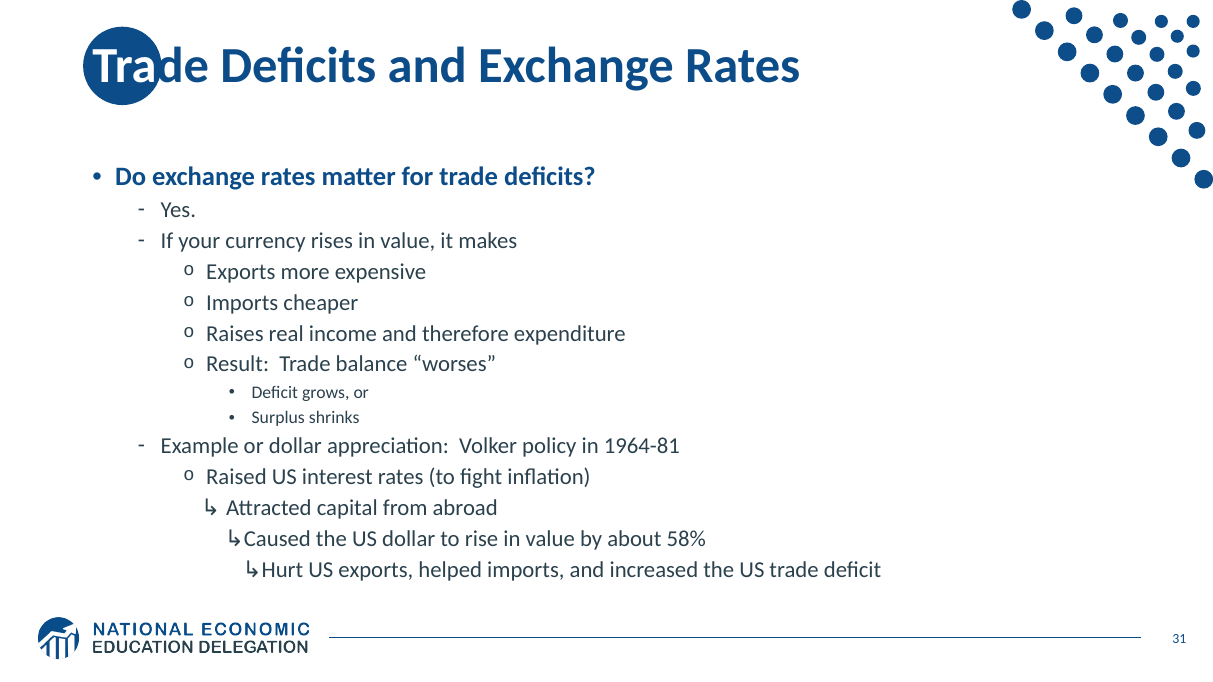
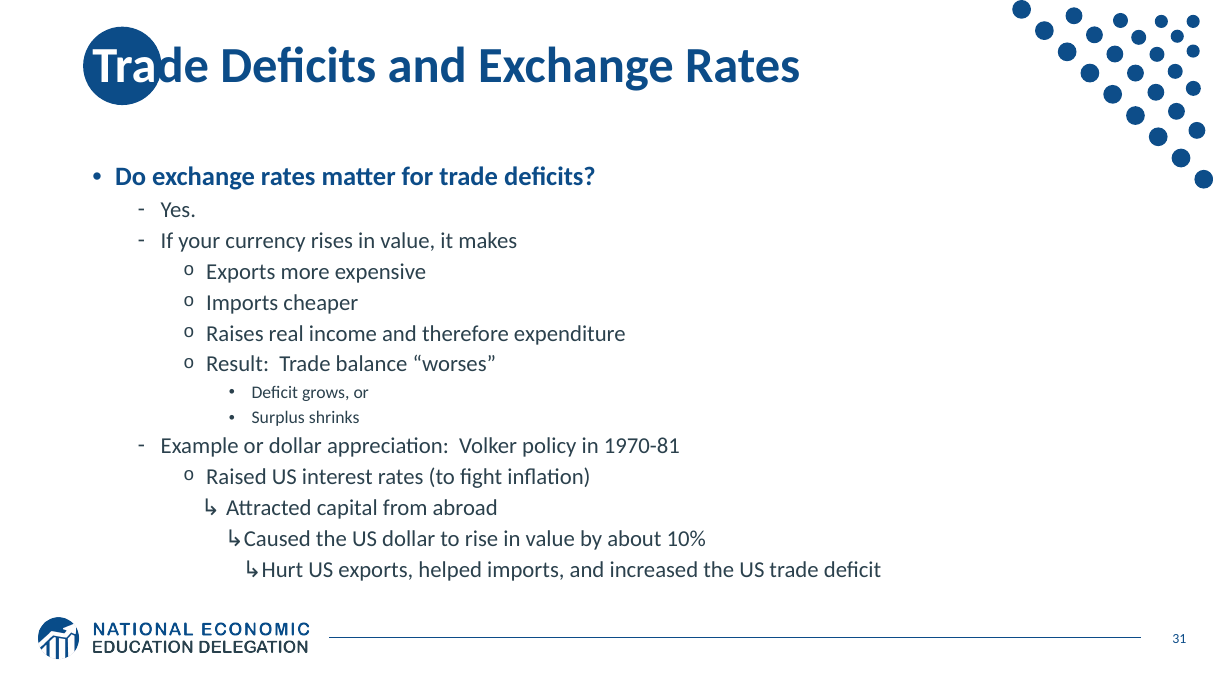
1964-81: 1964-81 -> 1970-81 (642, 446)
58%: 58% -> 10% (686, 539)
